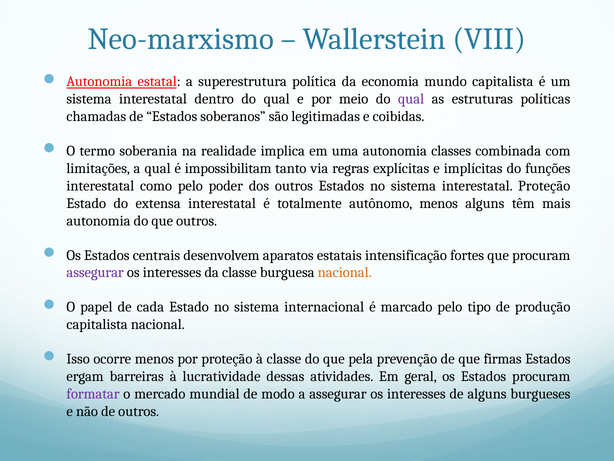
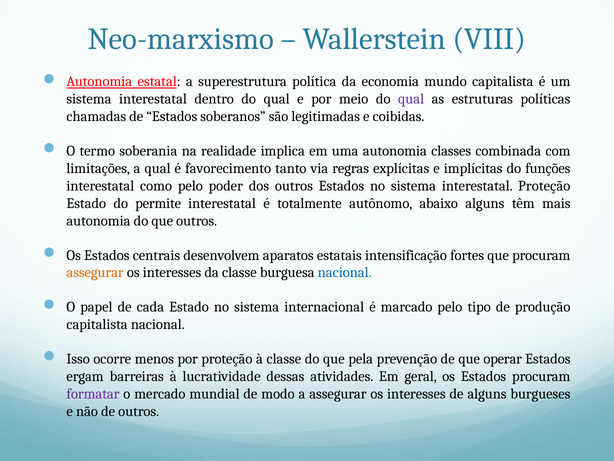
impossibilitam: impossibilitam -> favorecimento (228, 168)
extensa: extensa -> permite (158, 203)
autônomo menos: menos -> abaixo (439, 203)
assegurar colour: purple -> orange (95, 272)
nacional colour: orange -> blue (345, 272)
firmas: firmas -> operar (503, 359)
